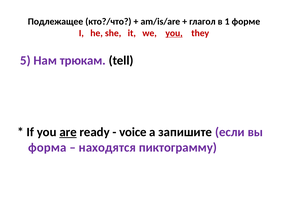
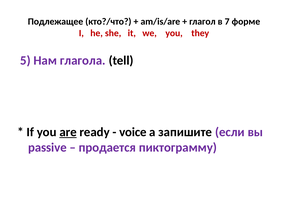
1: 1 -> 7 (227, 22)
you underline: present -> none (174, 33)
трюкам: трюкам -> глагола (83, 60)
форма: форма -> passive (47, 147)
находятся: находятся -> продается (107, 147)
